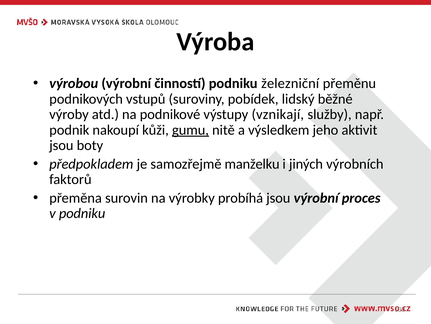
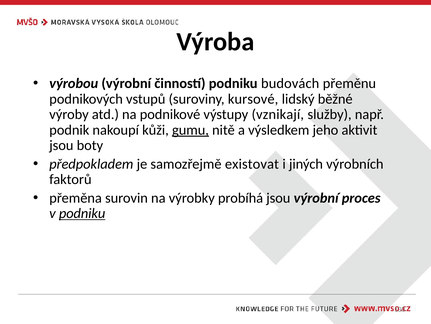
železniční: železniční -> budovách (290, 83)
pobídek: pobídek -> kursové (253, 99)
manželku: manželku -> existovat (252, 164)
podniku underline: none -> present (82, 213)
